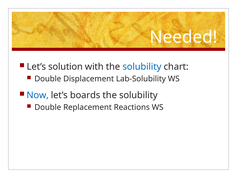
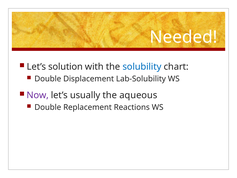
Now colour: blue -> purple (38, 95)
boards: boards -> usually (85, 95)
solubility: solubility -> aqueous (138, 95)
